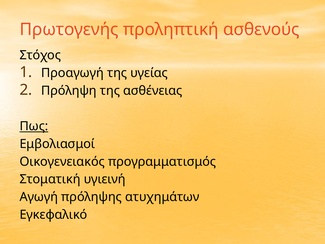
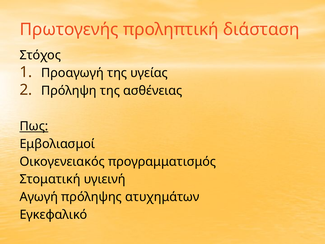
ασθενούς: ασθενούς -> διάσταση (261, 29)
